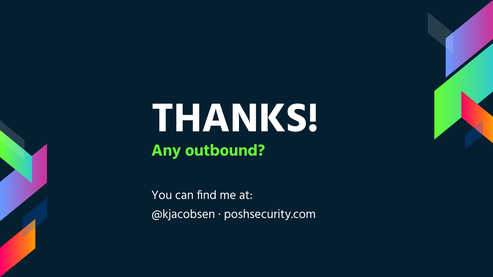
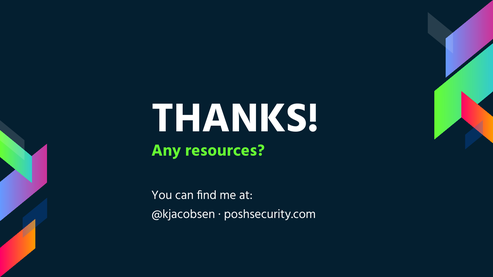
outbound: outbound -> resources (225, 150)
